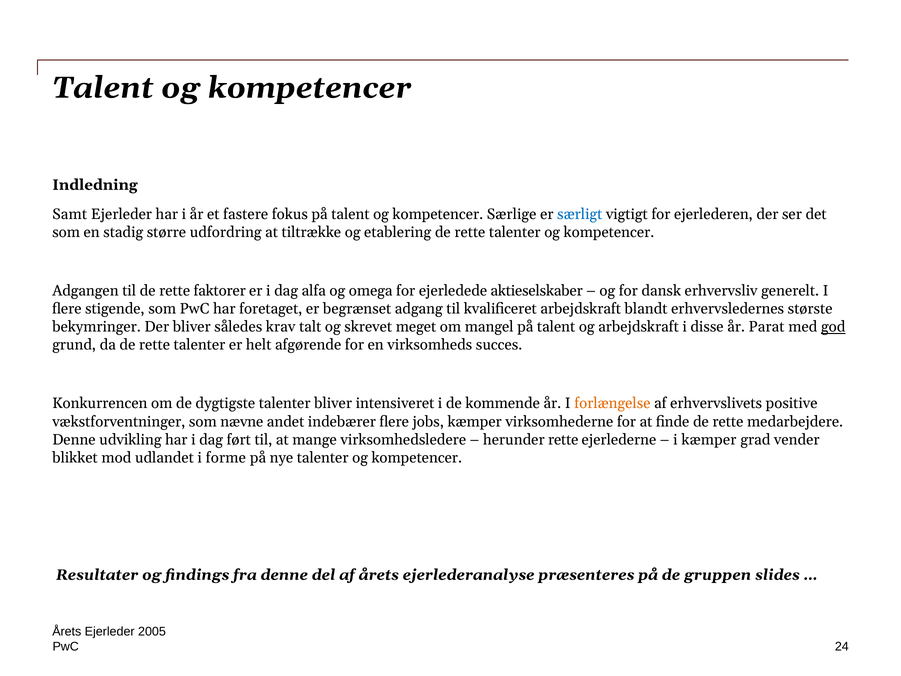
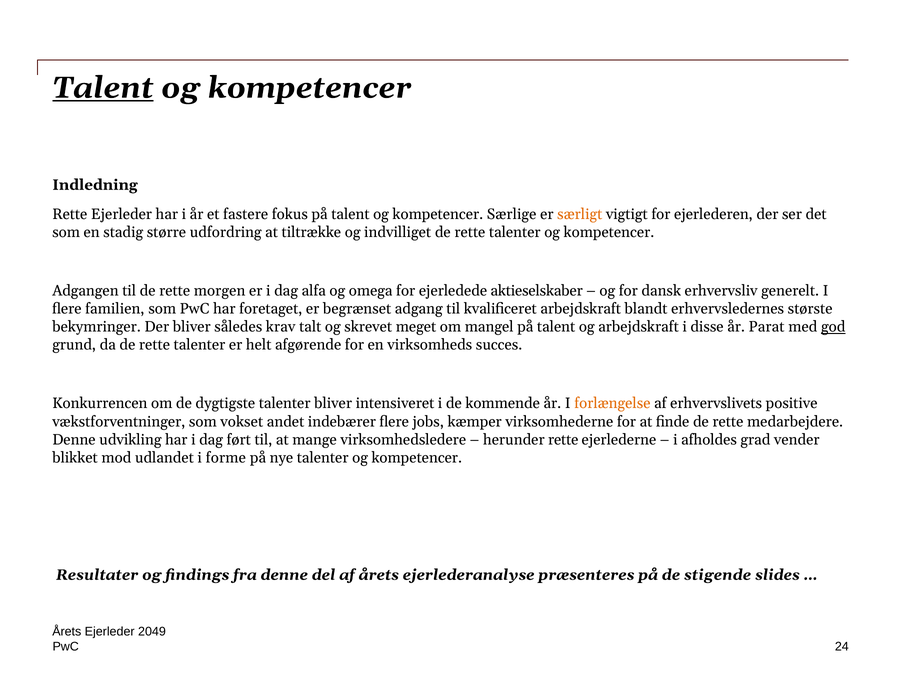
Talent underline: none -> present (103, 88)
Samt: Samt -> Rette (70, 214)
særligt colour: blue -> orange (580, 214)
etablering: etablering -> indvilliget (398, 232)
faktorer: faktorer -> morgen (220, 291)
stigende: stigende -> familien (115, 309)
nævne: nævne -> vokset (242, 421)
i kæmper: kæmper -> afholdes (709, 439)
gruppen: gruppen -> stigende (718, 575)
2005: 2005 -> 2049 (152, 631)
